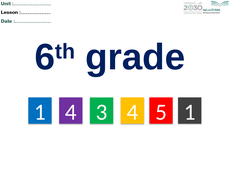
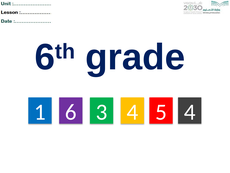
1 4: 4 -> 6 (71, 112)
5 1: 1 -> 4 (190, 112)
